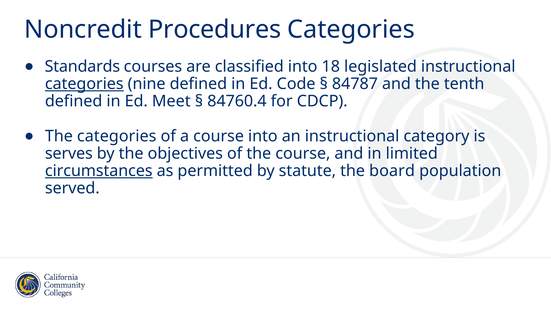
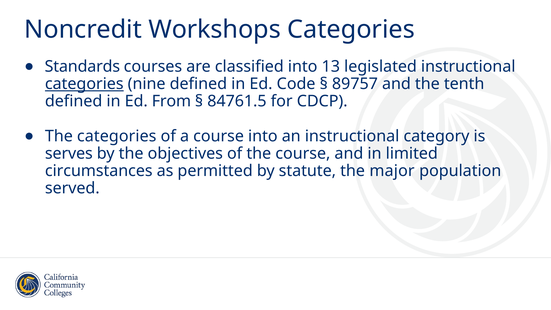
Procedures: Procedures -> Workshops (215, 29)
18: 18 -> 13 (331, 67)
84787: 84787 -> 89757 (355, 84)
Meet: Meet -> From (171, 101)
84760.4: 84760.4 -> 84761.5 (237, 101)
circumstances underline: present -> none (99, 171)
board: board -> major (392, 171)
